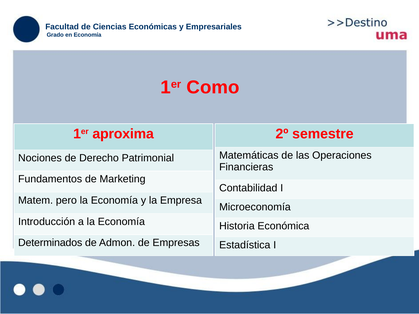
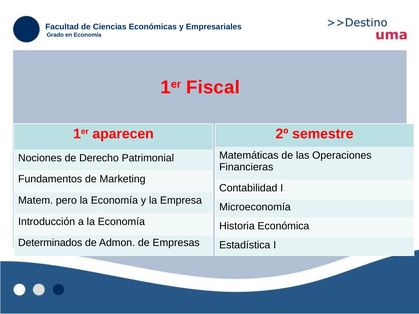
Como: Como -> Fiscal (213, 87)
aproxima: aproxima -> aparecen (123, 134)
